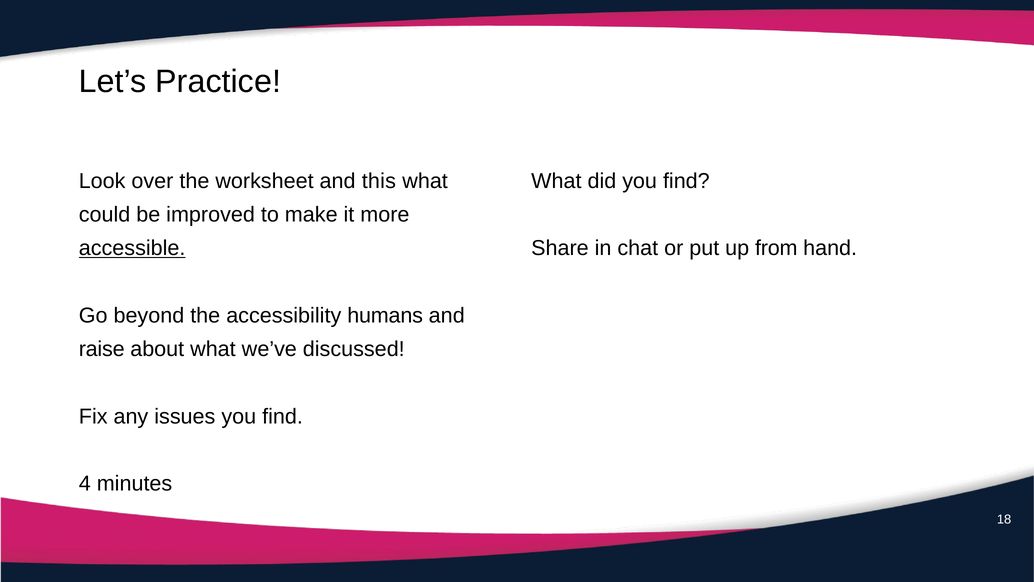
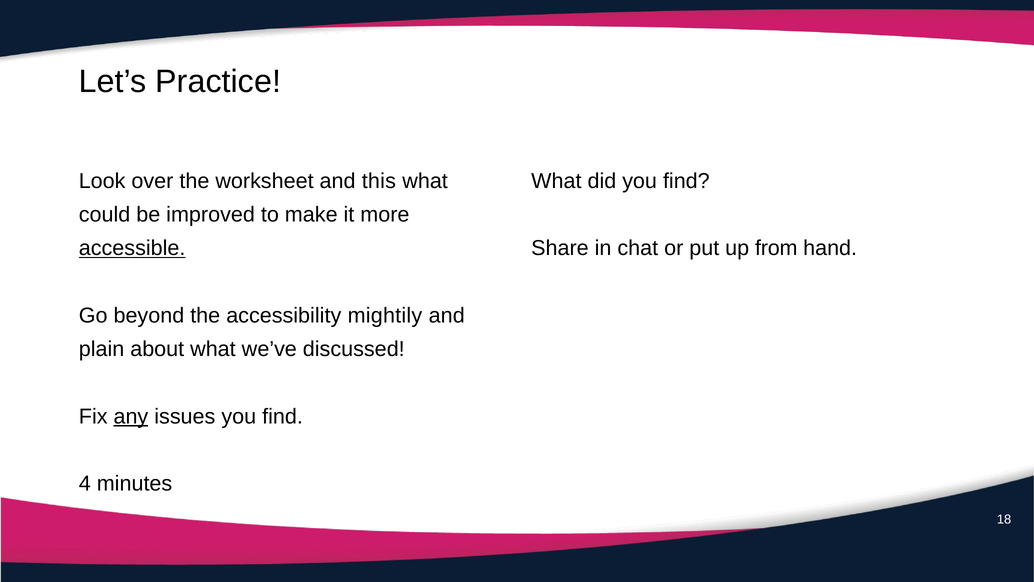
humans: humans -> mightily (385, 315)
raise: raise -> plain (102, 349)
any underline: none -> present (131, 416)
